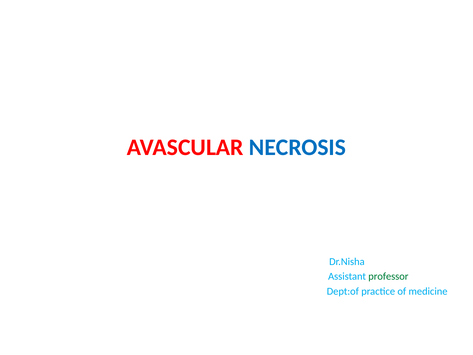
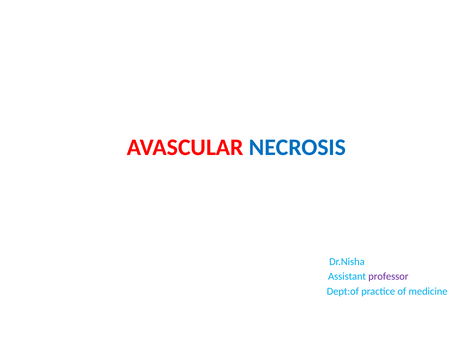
professor colour: green -> purple (388, 276)
